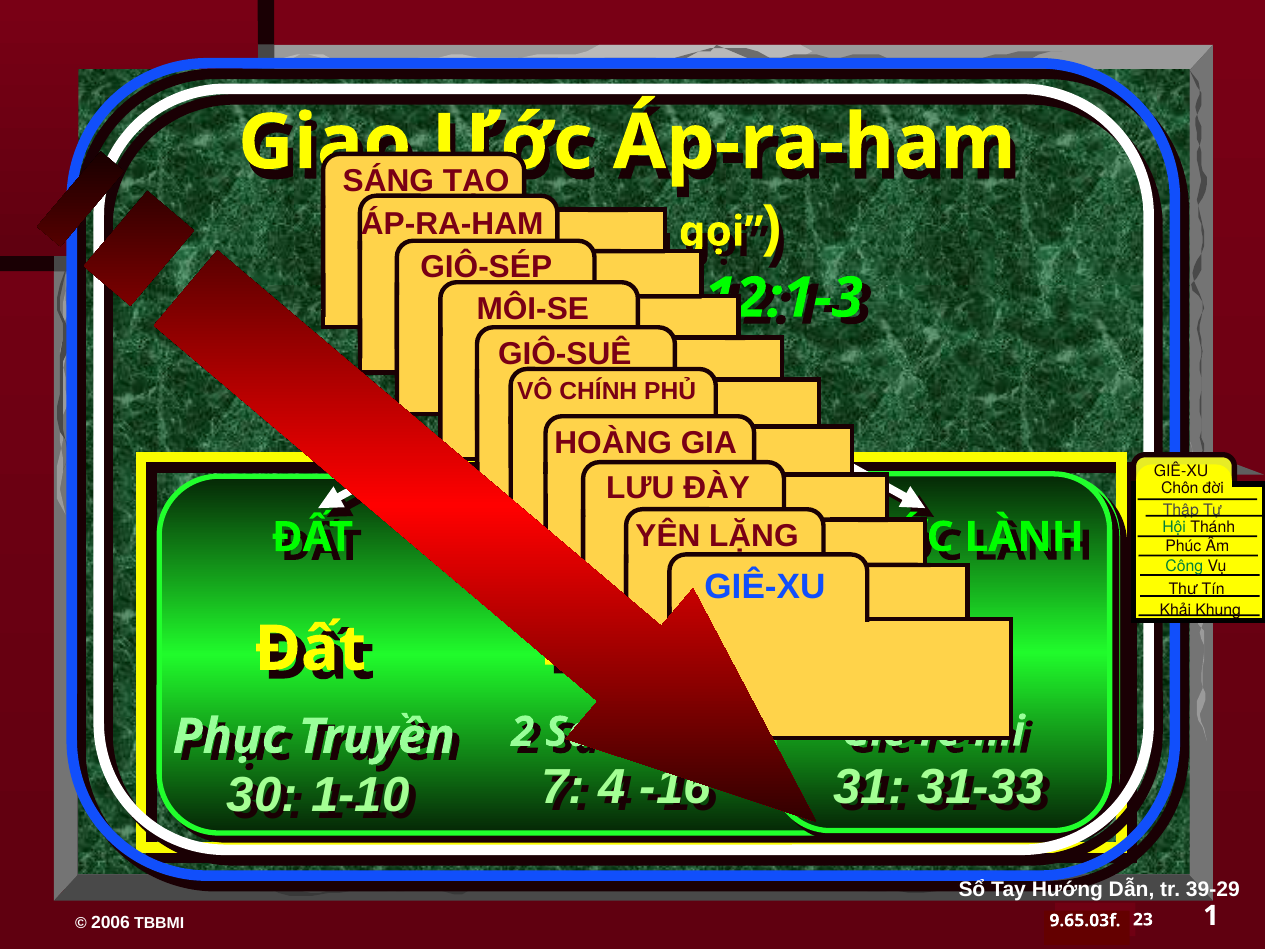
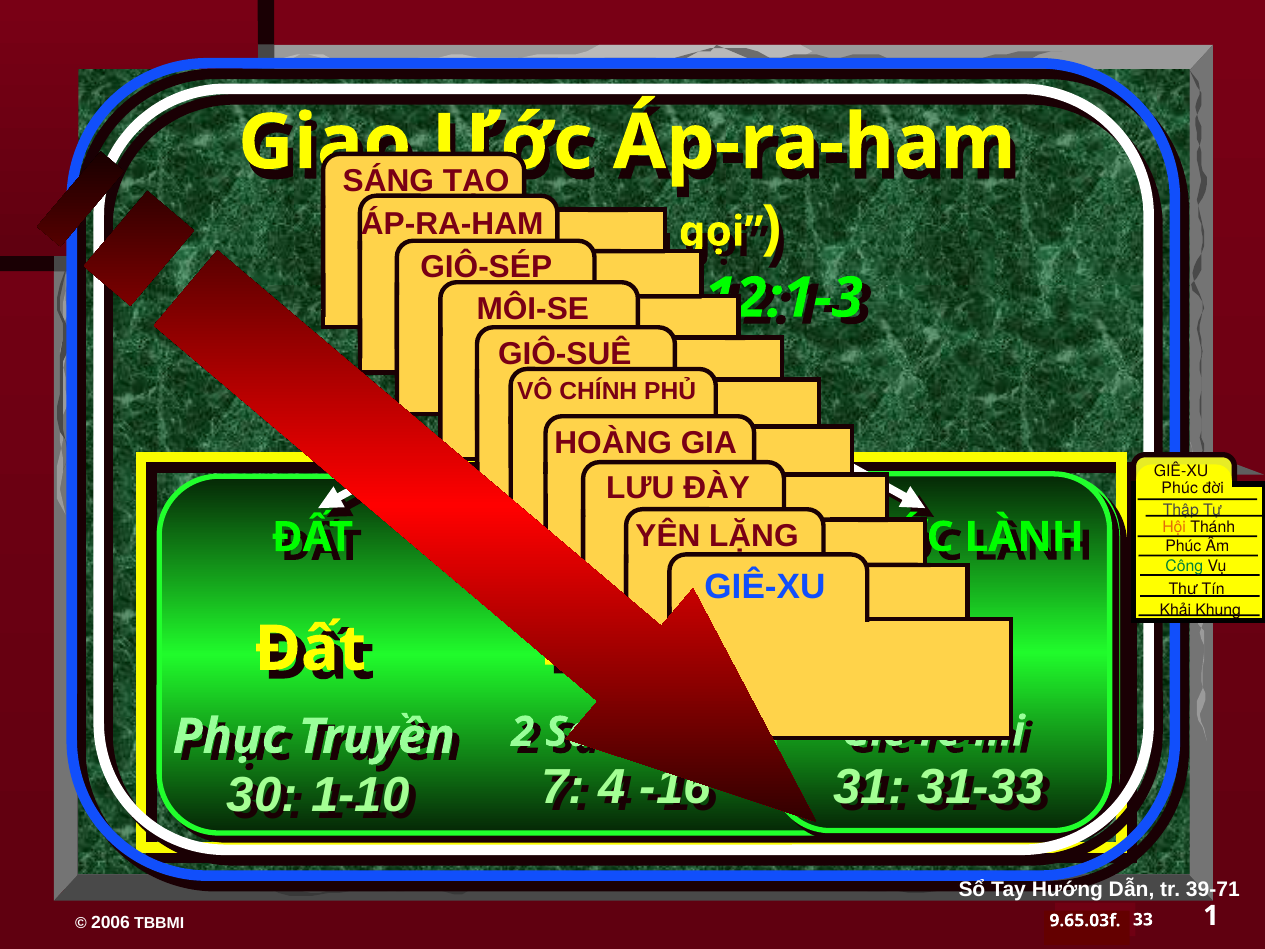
Chôn: Chôn -> Phúc (1180, 489)
Hội colour: green -> orange (1174, 527)
39-29: 39-29 -> 39-71 (1213, 890)
23: 23 -> 33 (1143, 919)
